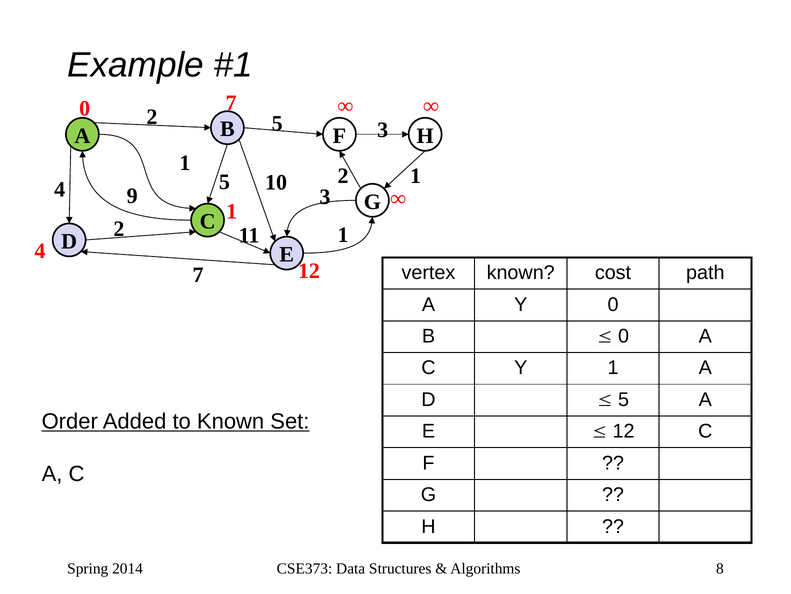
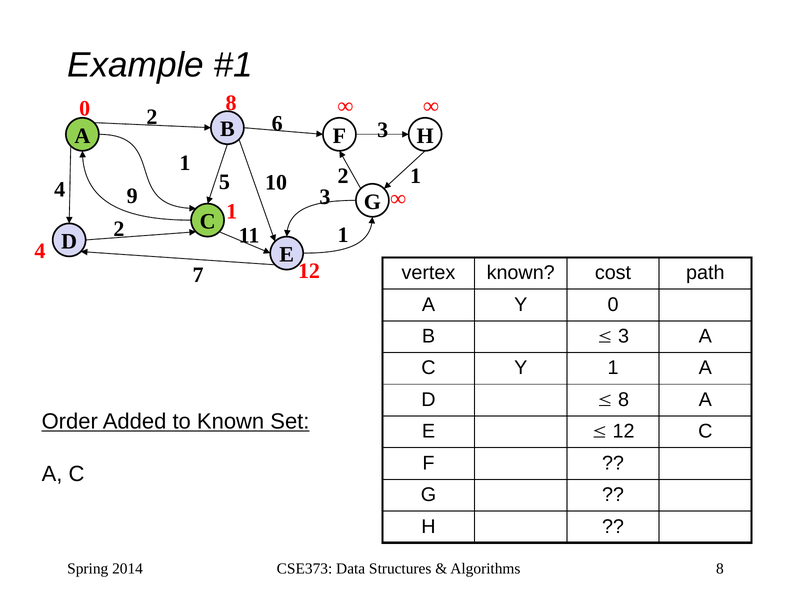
0 7: 7 -> 8 (231, 103)
2 5: 5 -> 6 (277, 123)
0: 0 -> 3 (624, 336)
5: 5 -> 8 (624, 399)
